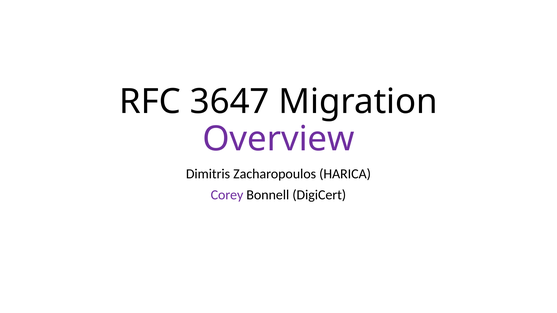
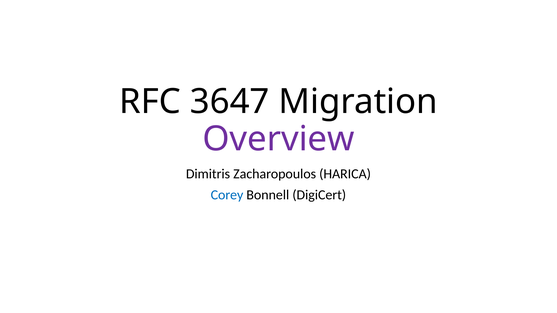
Corey colour: purple -> blue (227, 195)
